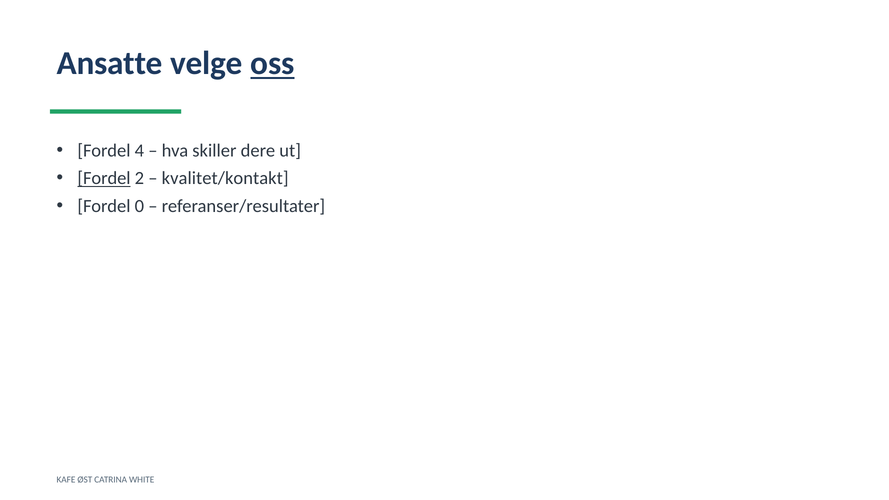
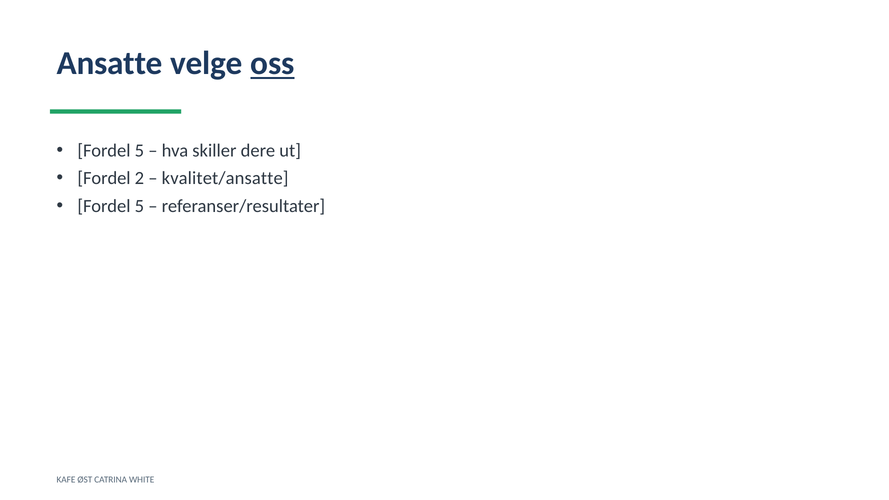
4: 4 -> 5 (139, 151)
Fordel underline: present -> none (104, 178)
kvalitet/kontakt: kvalitet/kontakt -> kvalitet/ansatte (225, 178)
0: 0 -> 5 (139, 206)
